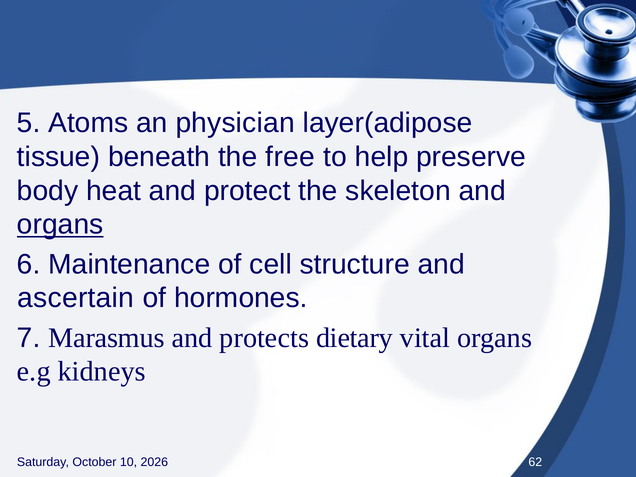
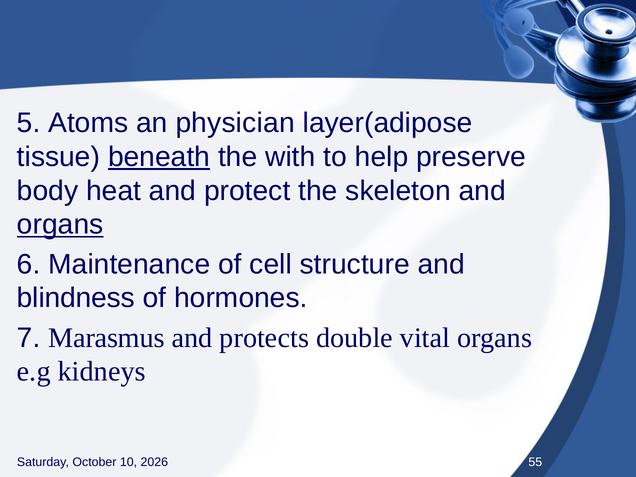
beneath underline: none -> present (159, 157)
free: free -> with (290, 157)
ascertain: ascertain -> blindness (76, 298)
dietary: dietary -> double (354, 338)
62: 62 -> 55 (535, 462)
